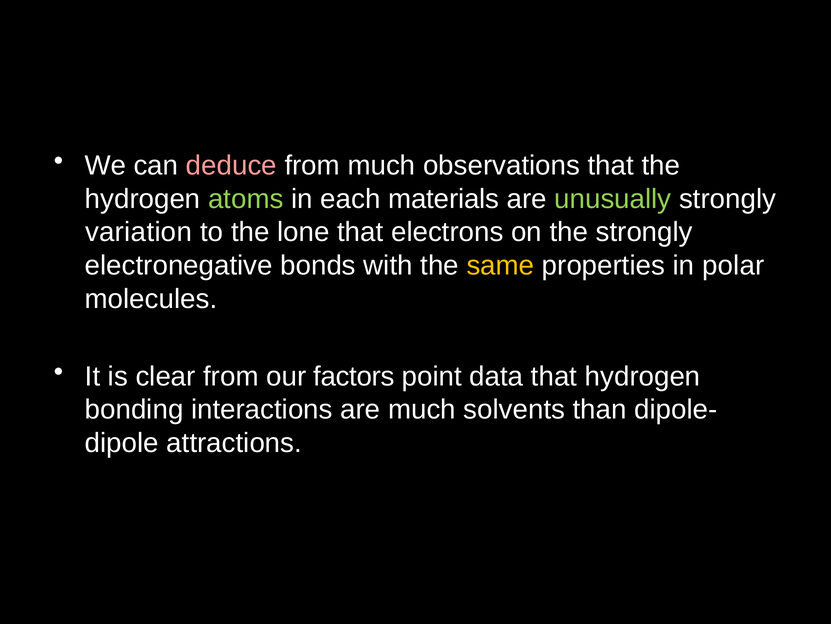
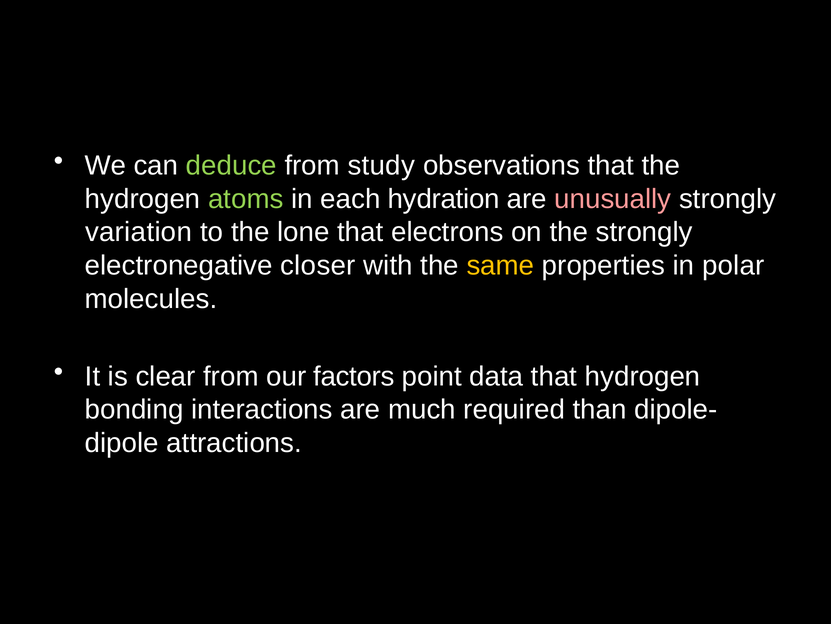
deduce colour: pink -> light green (231, 166)
from much: much -> study (381, 166)
materials: materials -> hydration (444, 199)
unusually colour: light green -> pink (613, 199)
bonds: bonds -> closer (318, 265)
solvents: solvents -> required (514, 409)
